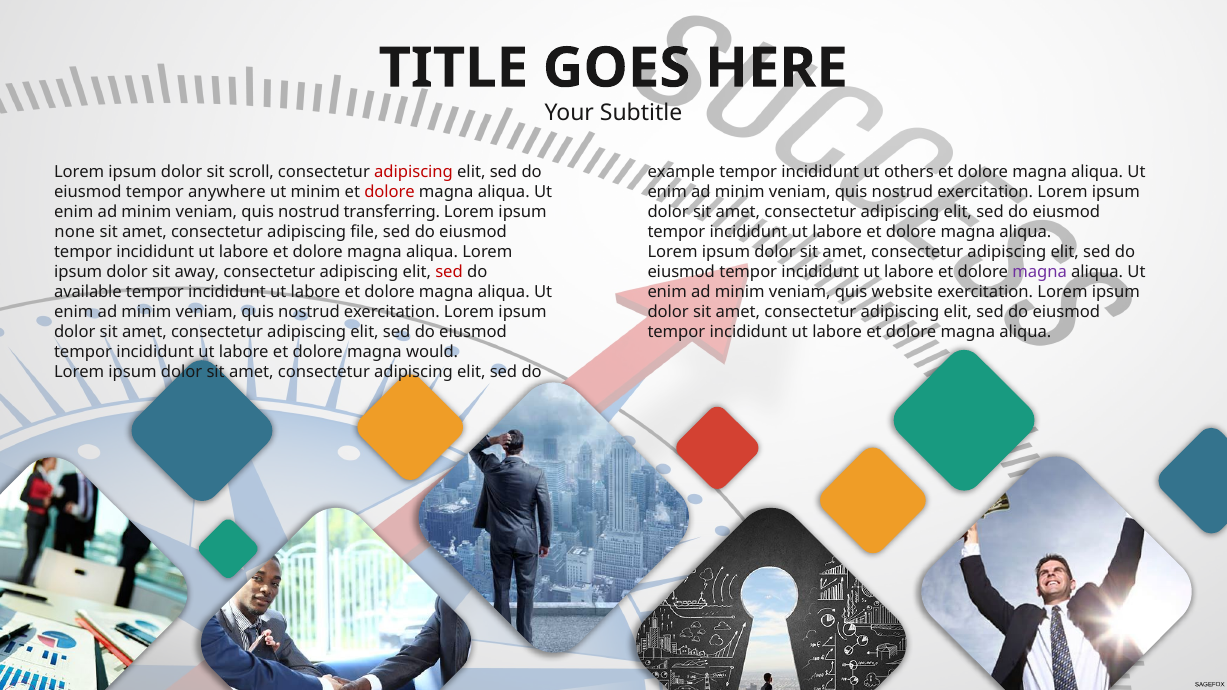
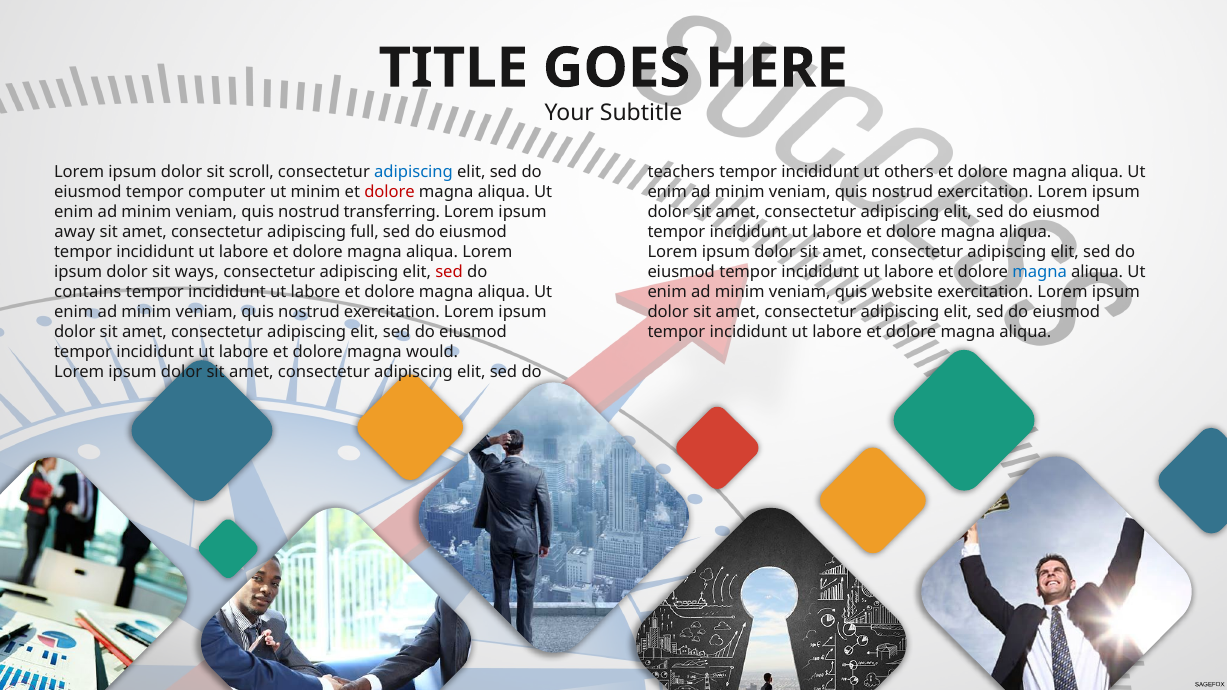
adipiscing colour: red -> blue (414, 173)
example: example -> teachers (681, 173)
anywhere: anywhere -> computer (227, 192)
none: none -> away (75, 232)
file: file -> full (365, 232)
away: away -> ways (197, 272)
magna colour: purple -> blue (1040, 272)
available: available -> contains (88, 292)
